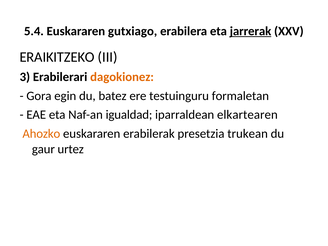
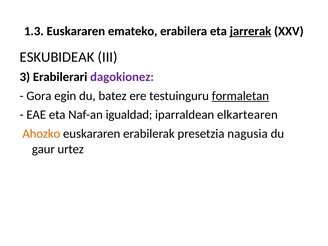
5.4: 5.4 -> 1.3 (34, 31)
gutxiago: gutxiago -> emateko (133, 31)
ERAIKITZEKO: ERAIKITZEKO -> ESKUBIDEAK (57, 57)
dagokionez colour: orange -> purple (122, 77)
formaletan underline: none -> present (240, 96)
trukean: trukean -> nagusia (248, 134)
